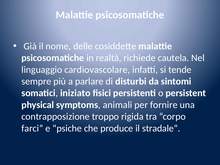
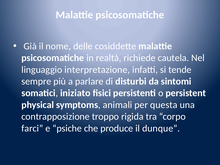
cardiovascolare: cardiovascolare -> interpretazione (97, 70)
fornire: fornire -> questa (164, 105)
stradale: stradale -> dunque (161, 128)
